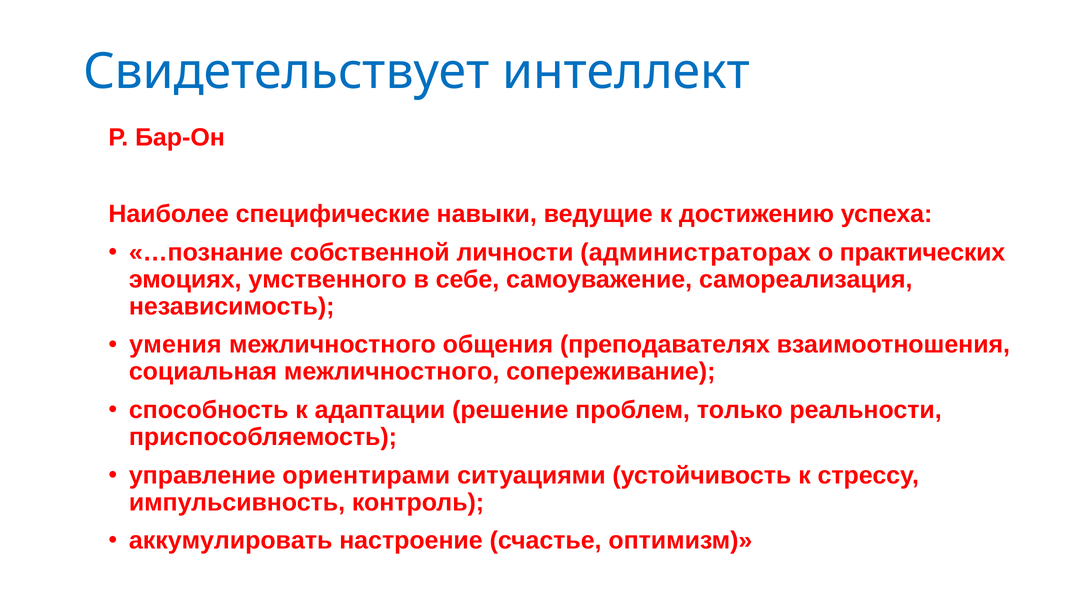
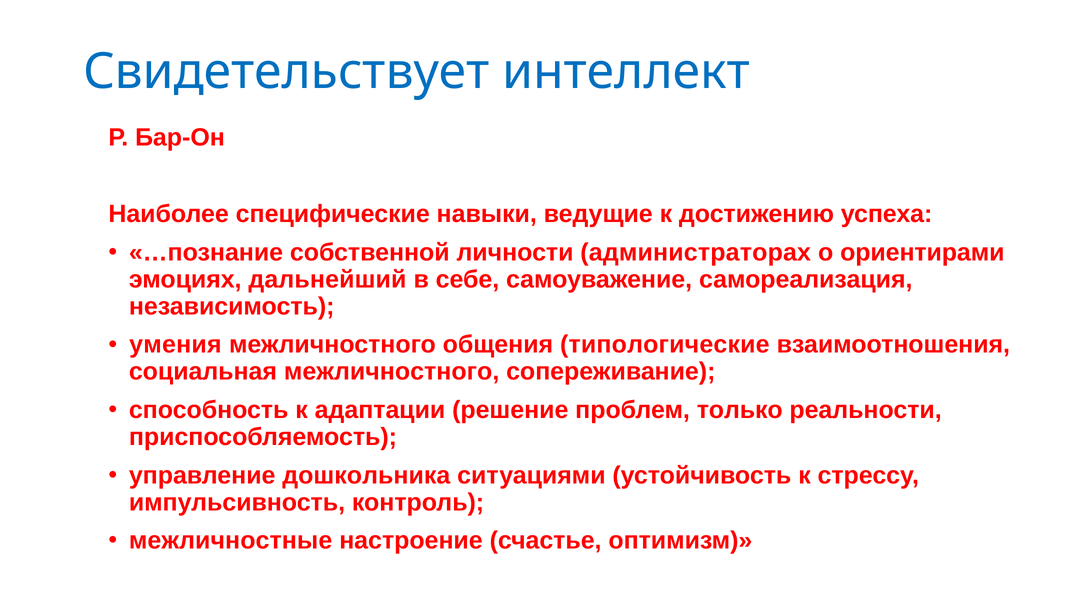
практических: практических -> ориентирами (922, 253)
умственного: умственного -> дальнейший (327, 279)
преподавателях: преподавателях -> типологические (665, 345)
ориентирами: ориентирами -> дошкольника (366, 475)
аккумулировать: аккумулировать -> межличностные (231, 541)
